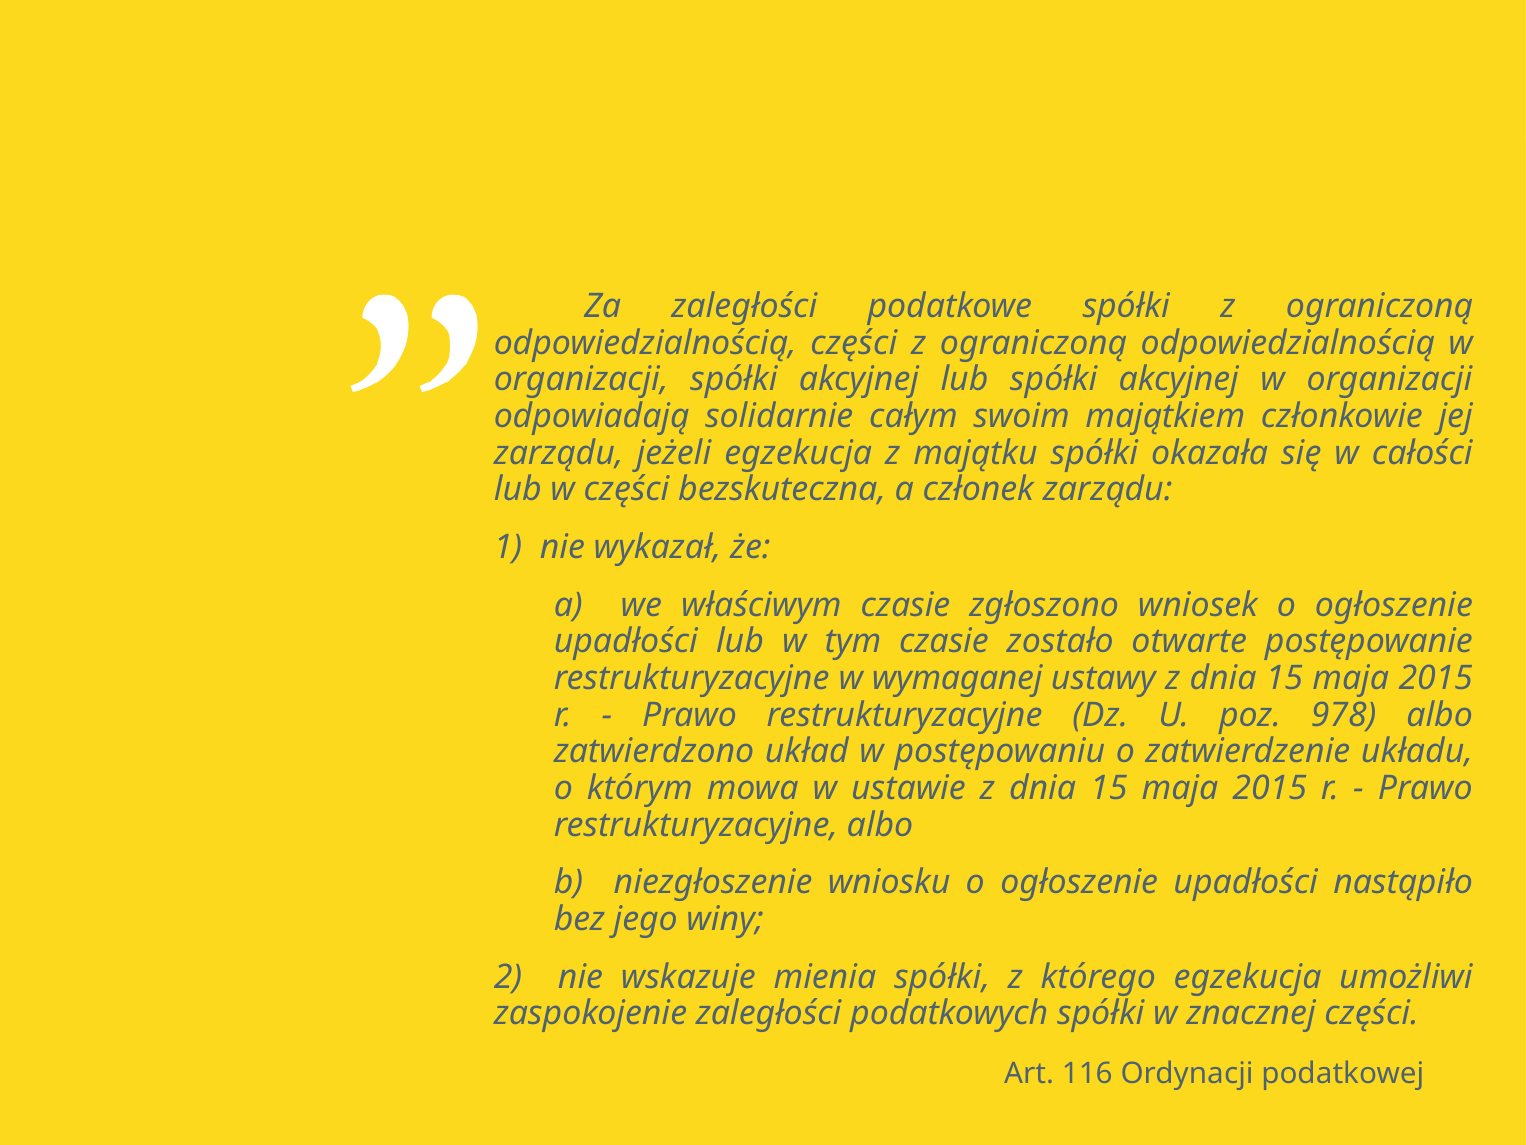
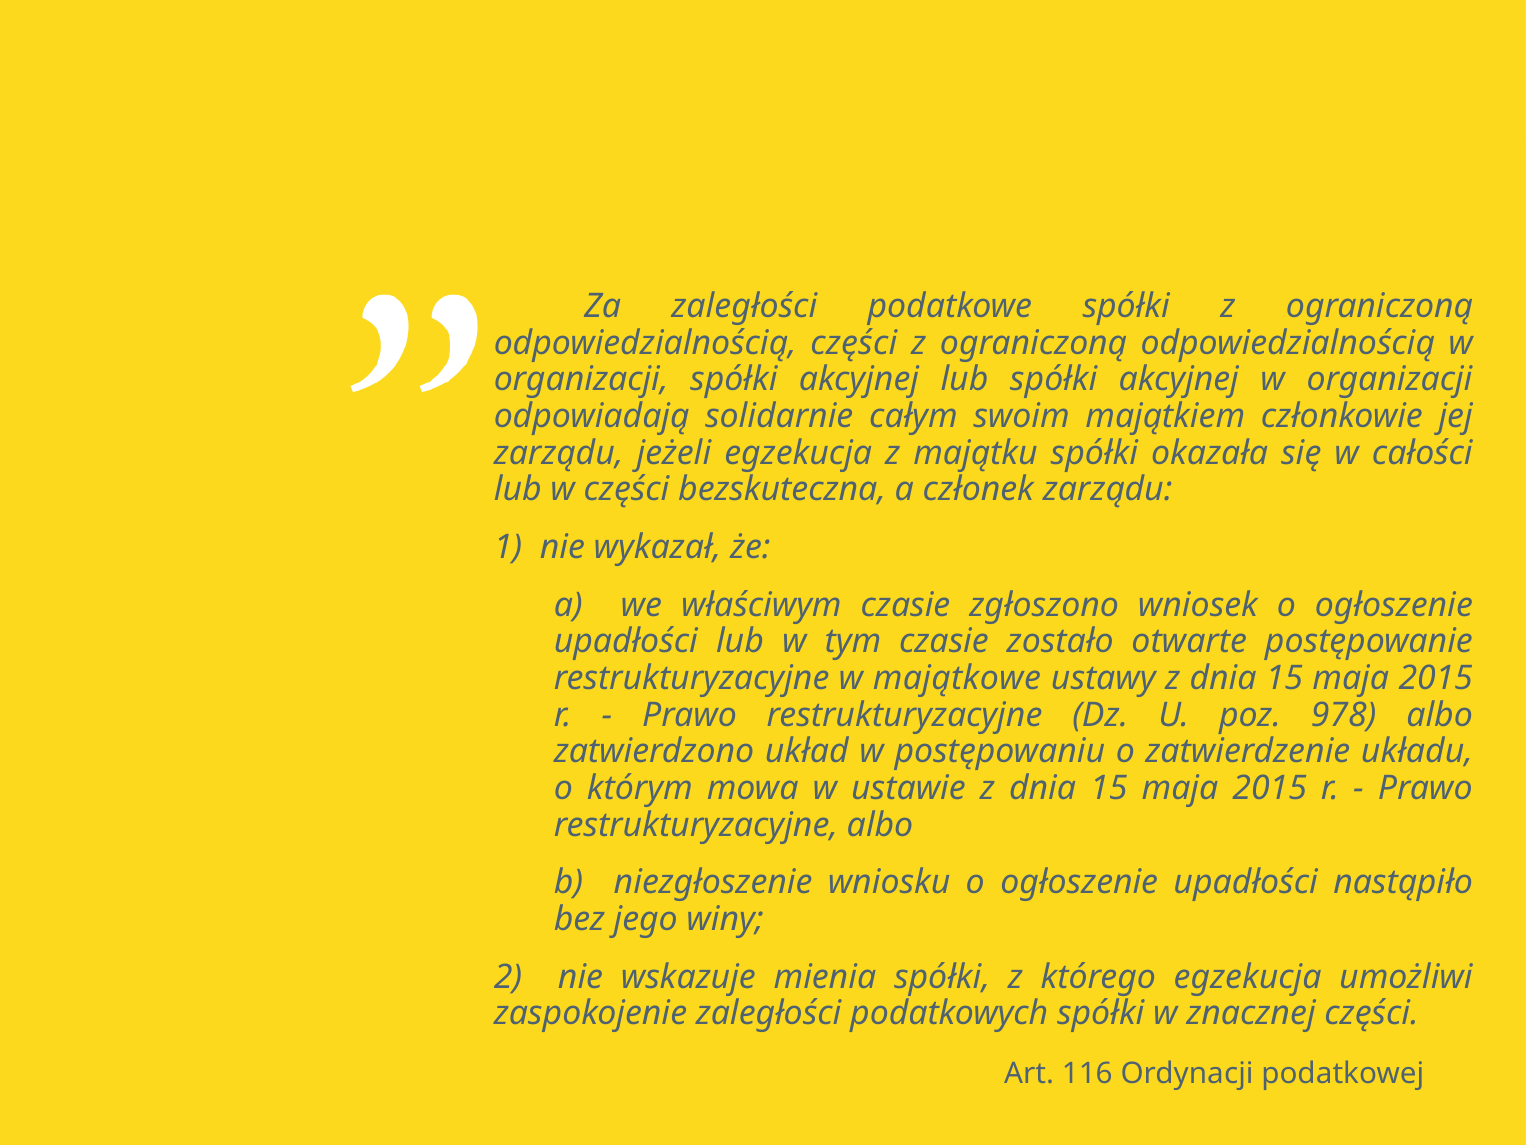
wymaganej: wymaganej -> majątkowe (957, 678)
